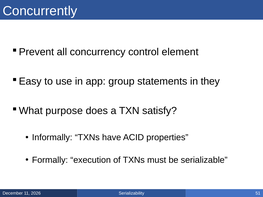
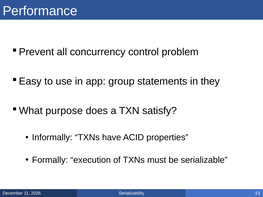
Concurrently: Concurrently -> Performance (40, 11)
element: element -> problem (180, 52)
